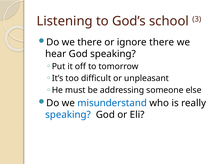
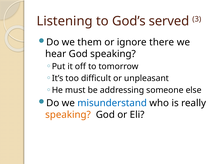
school: school -> served (169, 21)
we there: there -> them (90, 42)
speaking colour: blue -> orange (68, 115)
